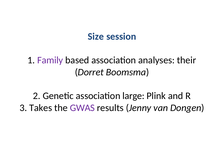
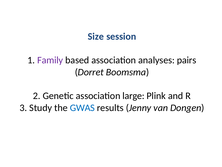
their: their -> pairs (187, 60)
Takes: Takes -> Study (41, 107)
GWAS colour: purple -> blue (82, 107)
